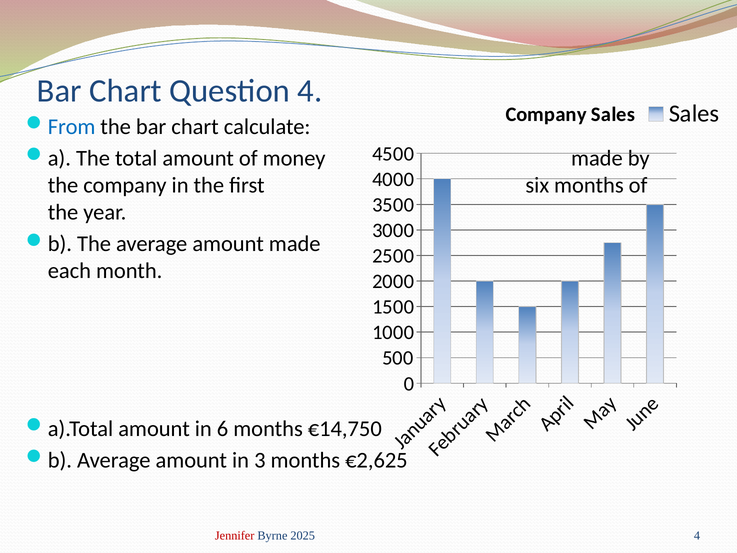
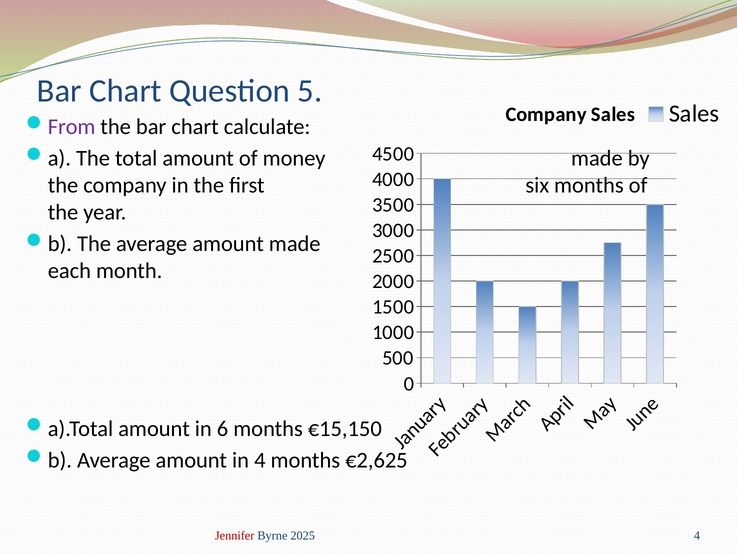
Question 4: 4 -> 5 (310, 91)
From colour: blue -> purple (72, 127)
€14,750: €14,750 -> €15,150 (345, 428)
in 3: 3 -> 4 (260, 460)
